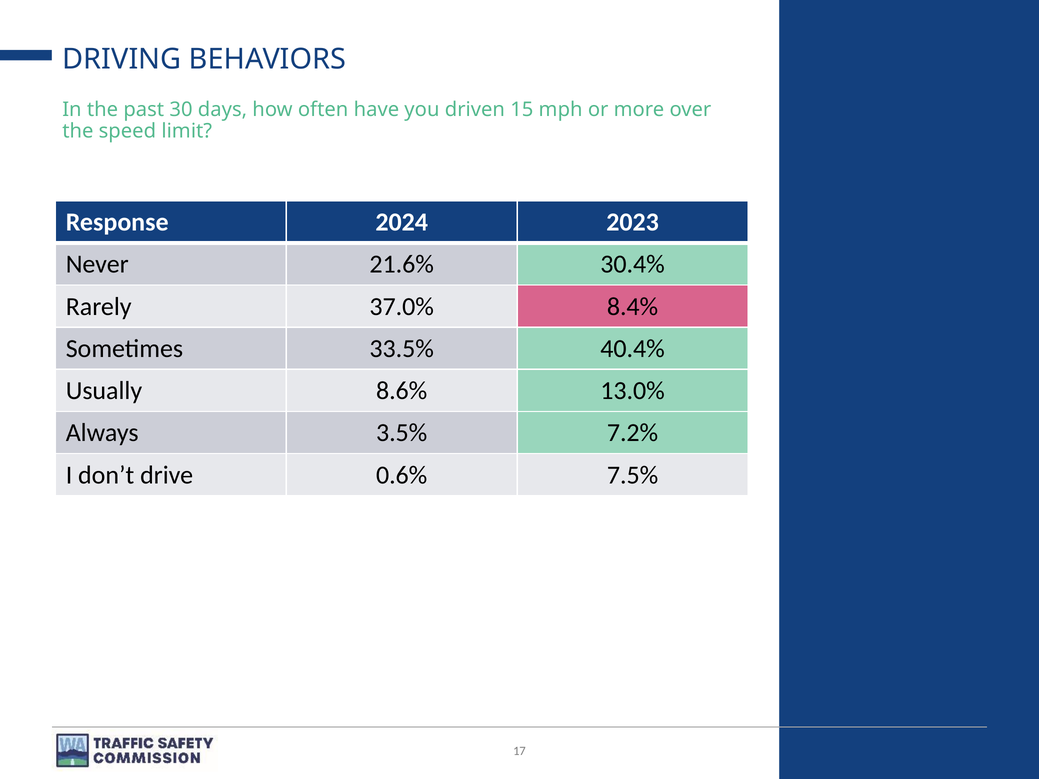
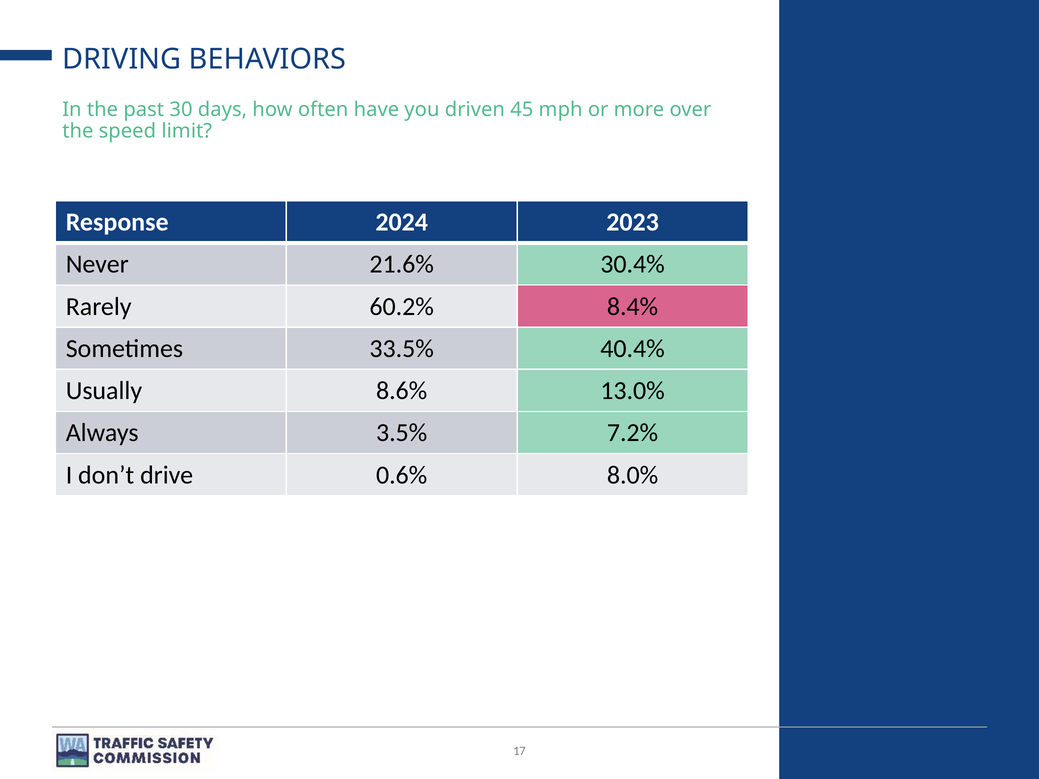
15: 15 -> 45 (522, 110)
37.0%: 37.0% -> 60.2% (402, 307)
7.5%: 7.5% -> 8.0% (633, 475)
